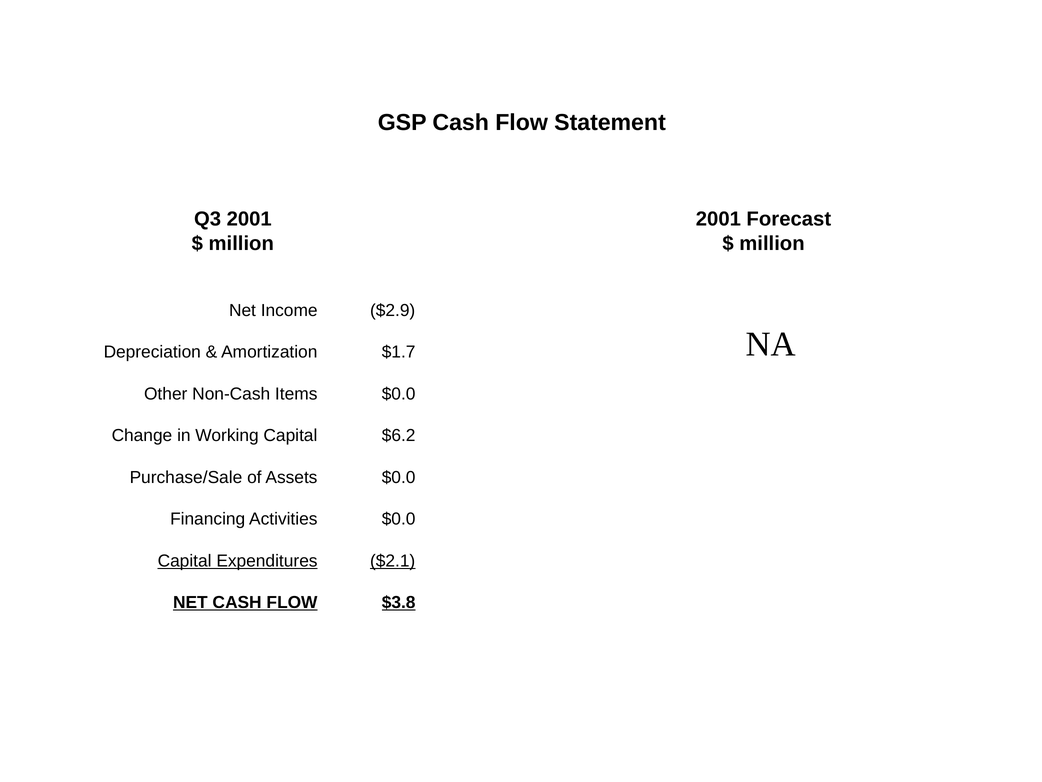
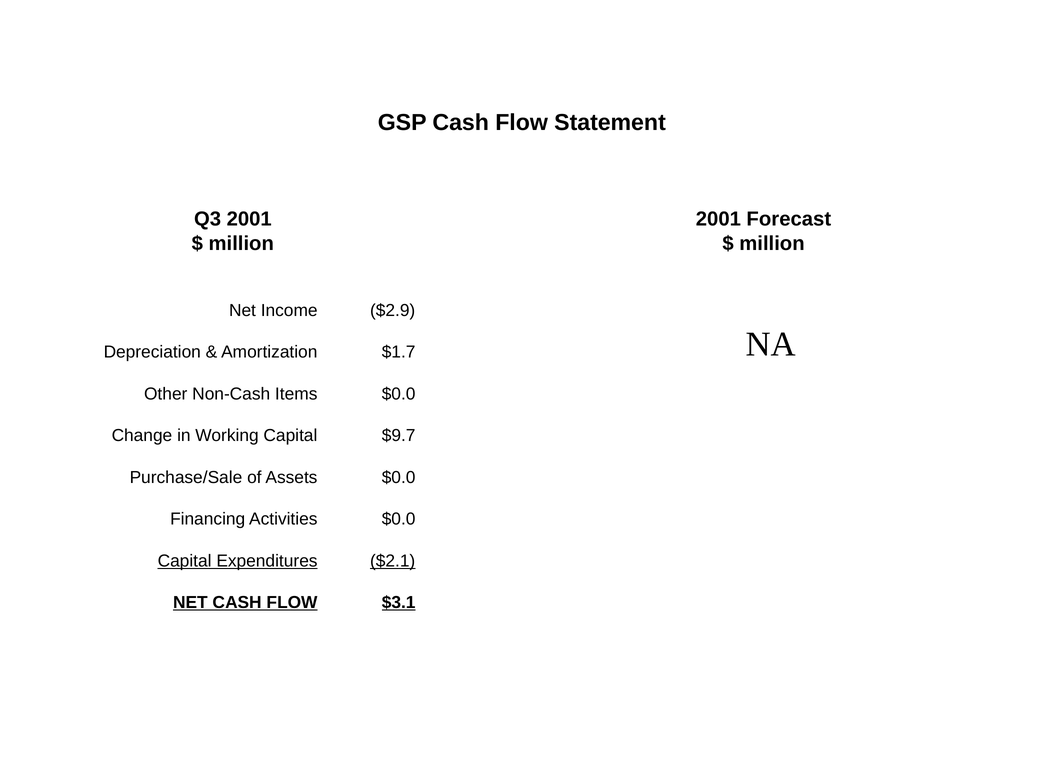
$6.2: $6.2 -> $9.7 (399, 435)
$3.8: $3.8 -> $3.1 (399, 602)
